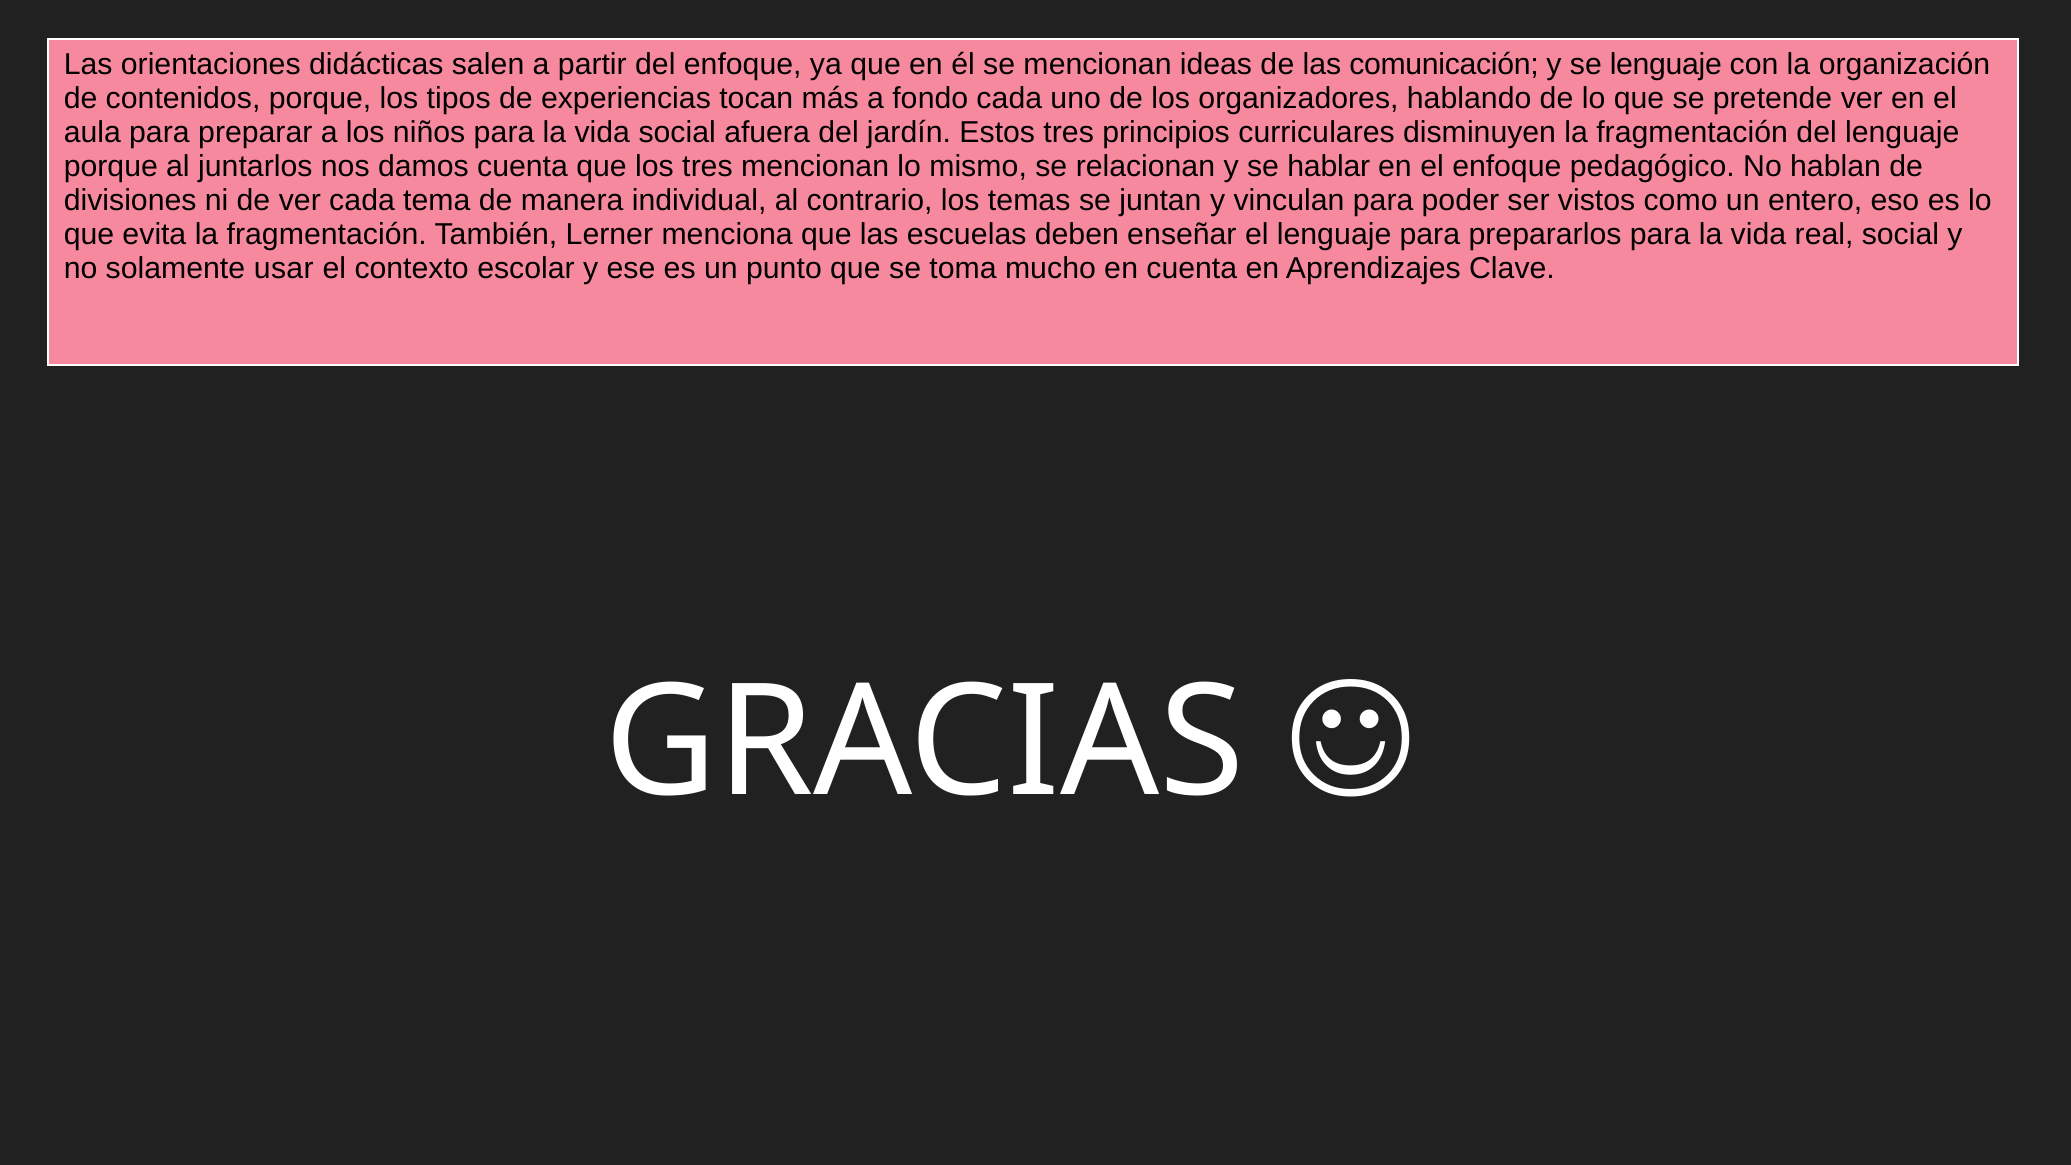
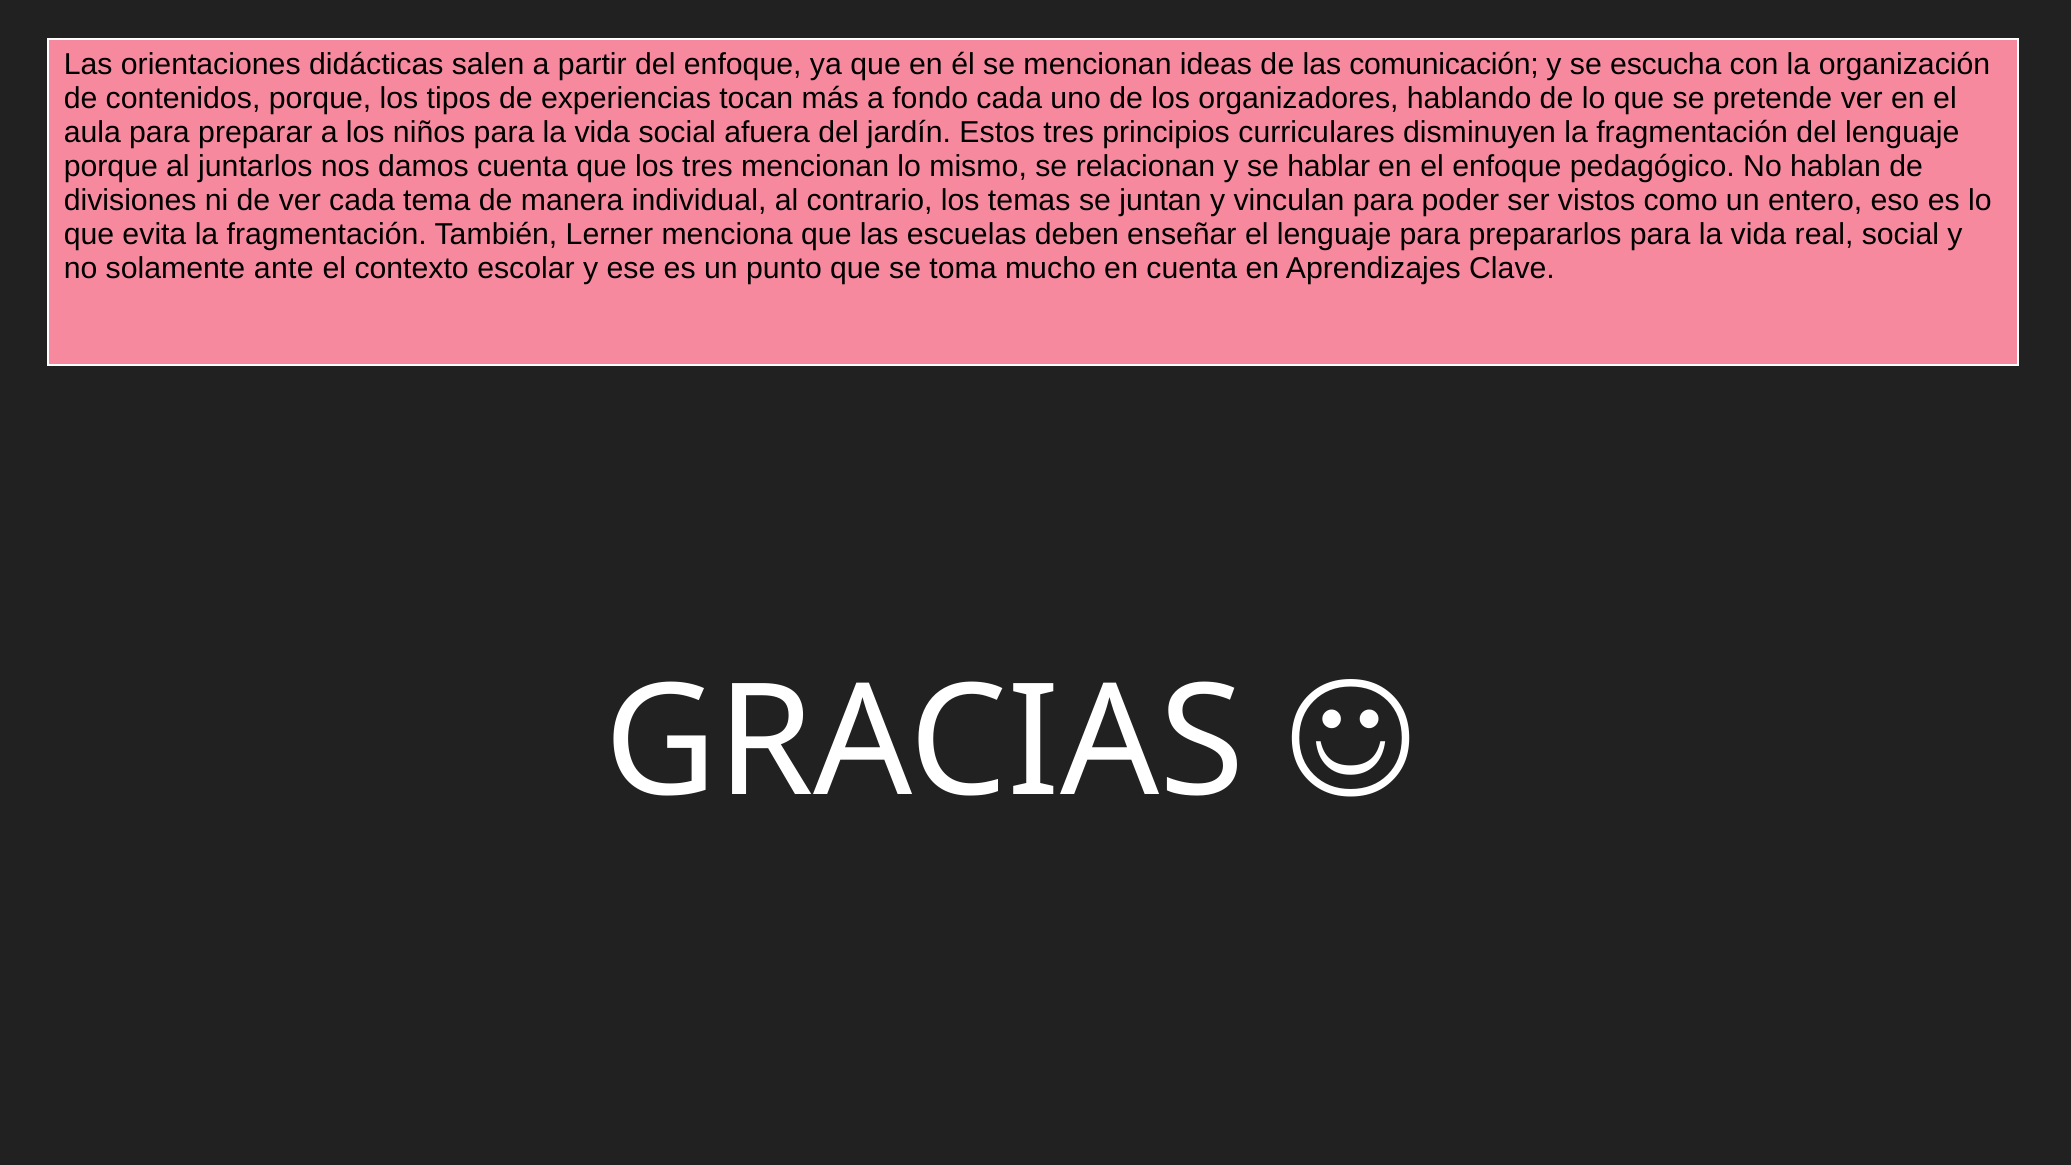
se lenguaje: lenguaje -> escucha (1666, 64)
usar: usar -> ante (284, 268)
